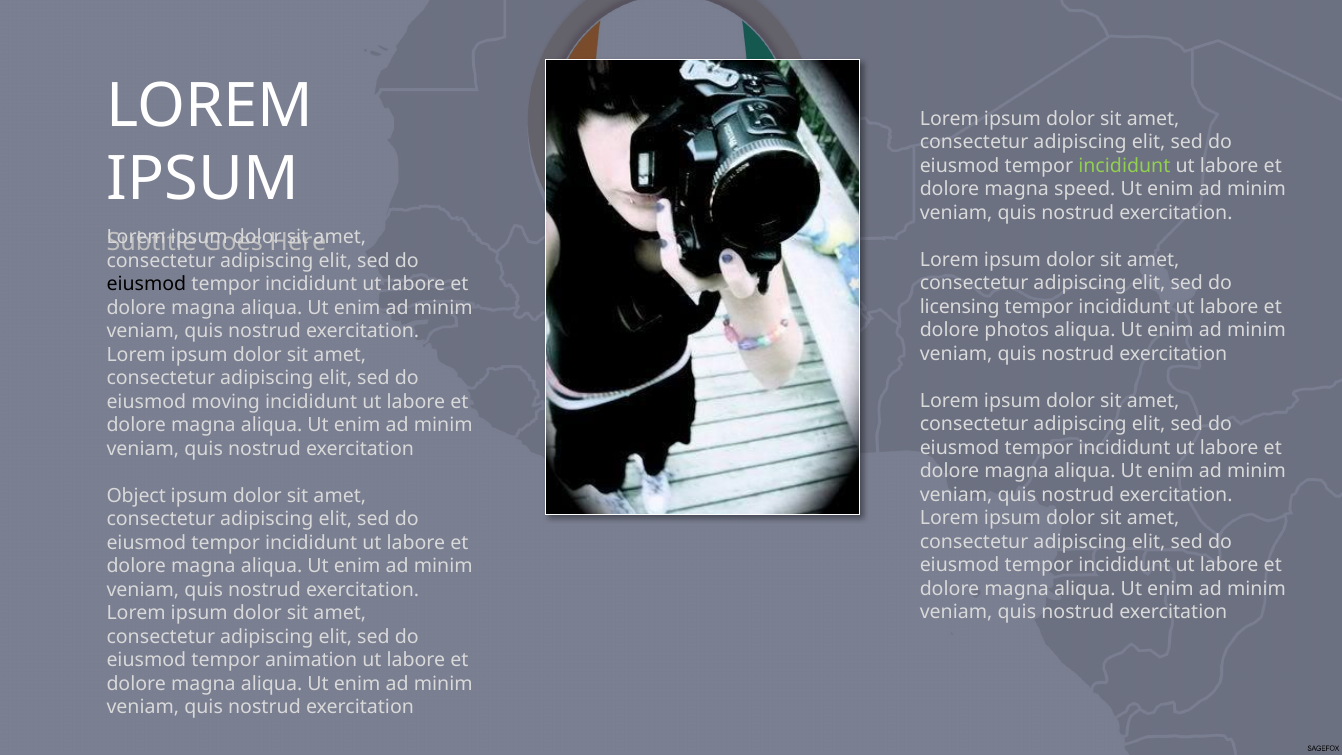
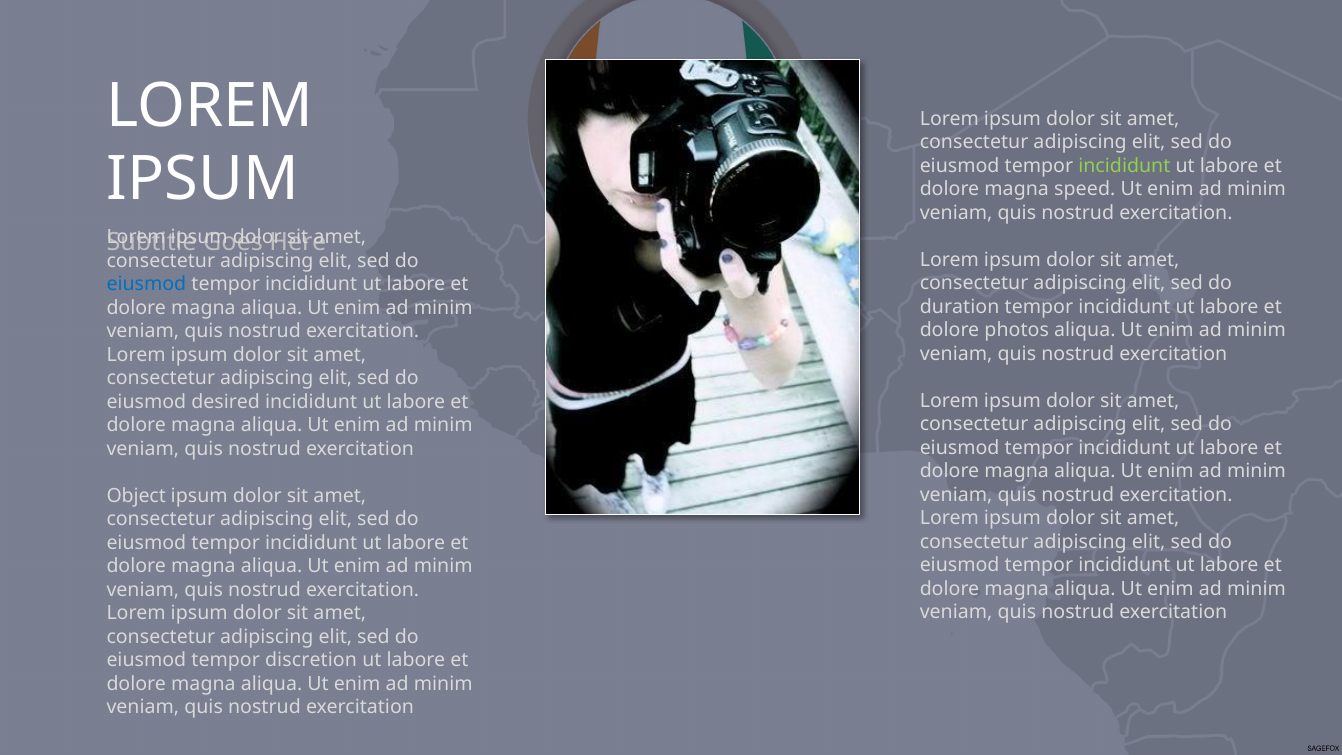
eiusmod colour: black -> blue (146, 284)
licensing: licensing -> duration (960, 307)
moving: moving -> desired (226, 402)
animation: animation -> discretion (311, 660)
